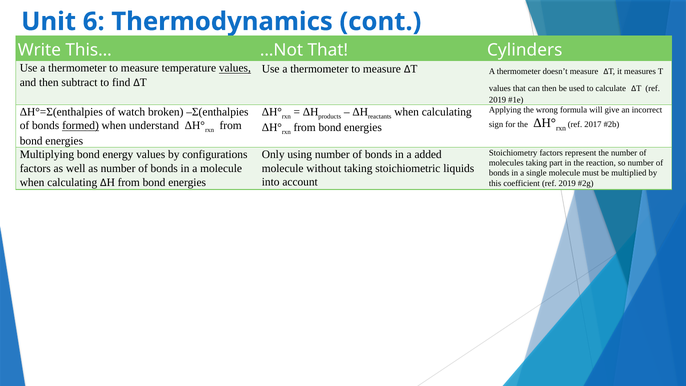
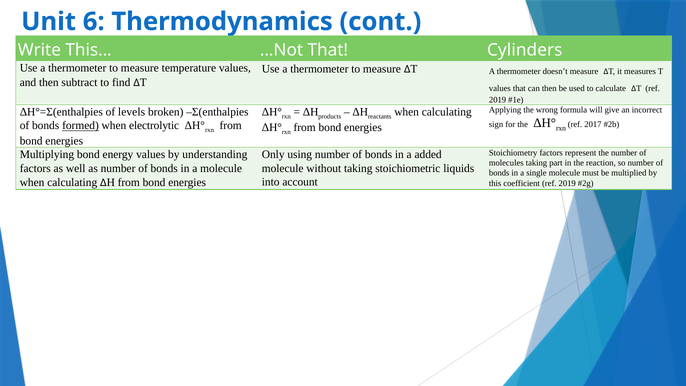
values underline: present -> none (235, 68)
watch: watch -> levels (132, 112)
understand: understand -> electrolytic (154, 126)
configurations: configurations -> understanding (215, 155)
